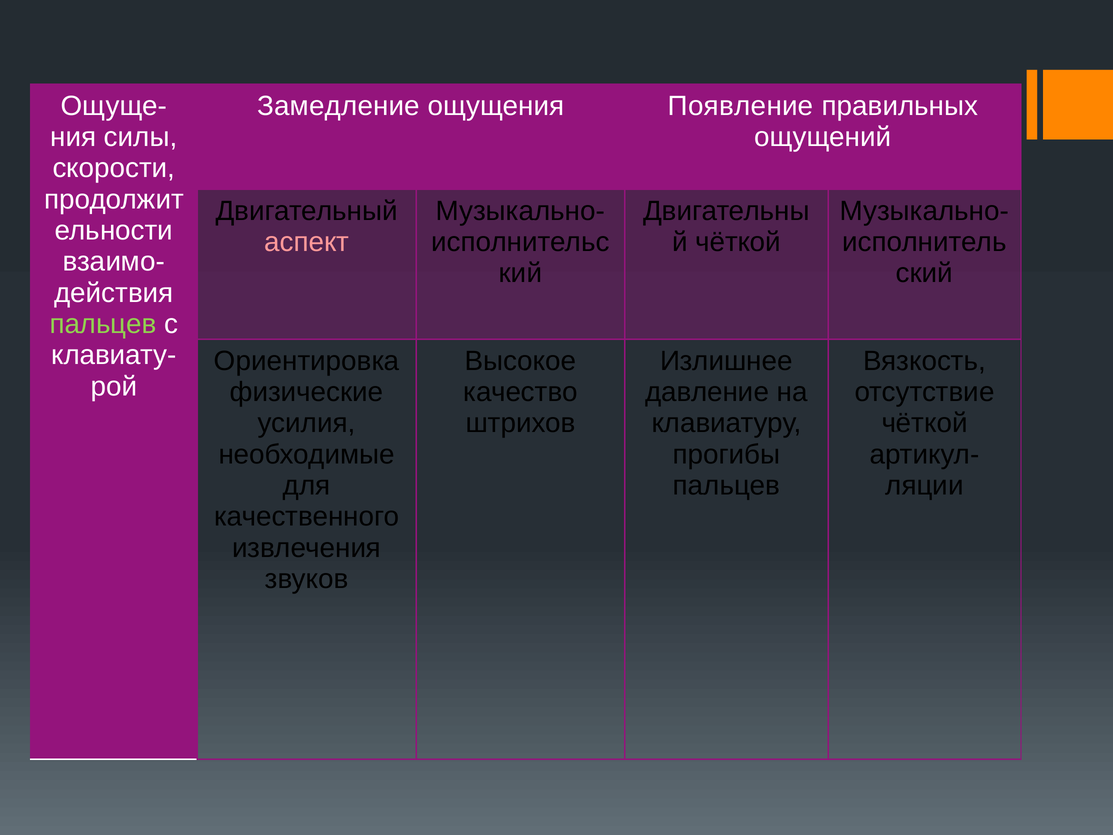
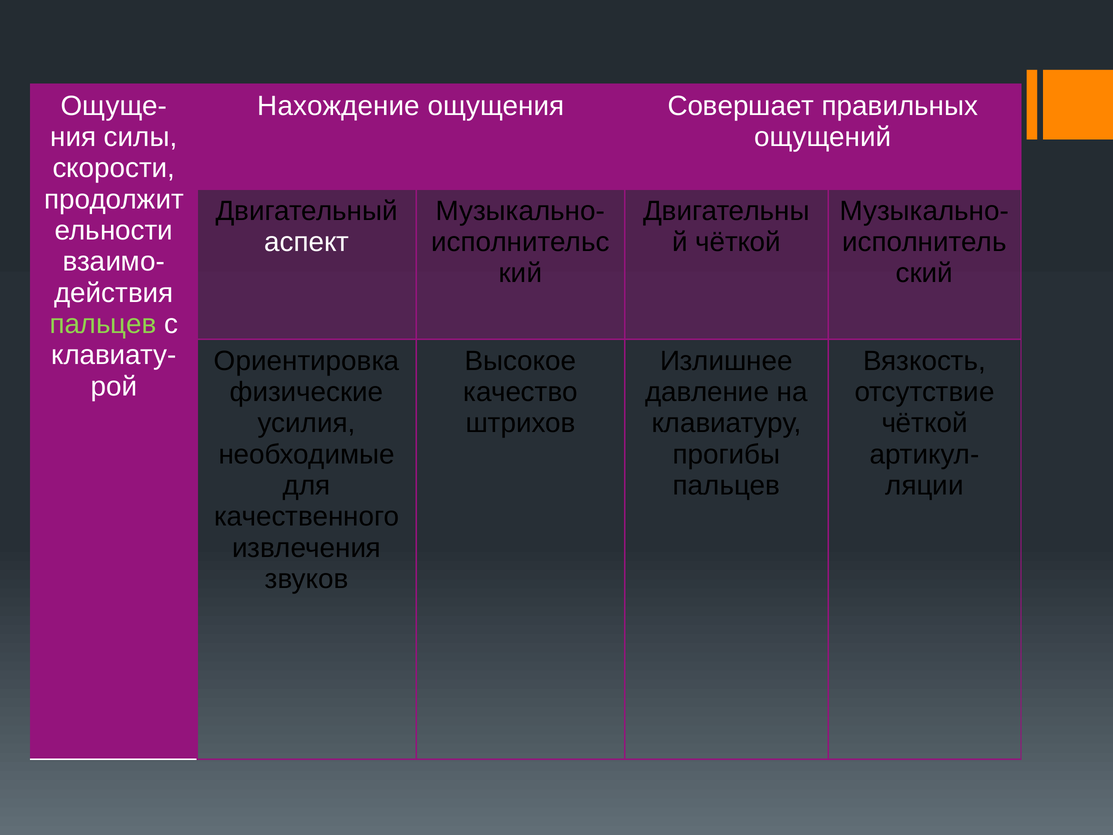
Замедление: Замедление -> Нахождение (339, 106)
Появление: Появление -> Совершает (741, 106)
аспект colour: pink -> white (307, 242)
